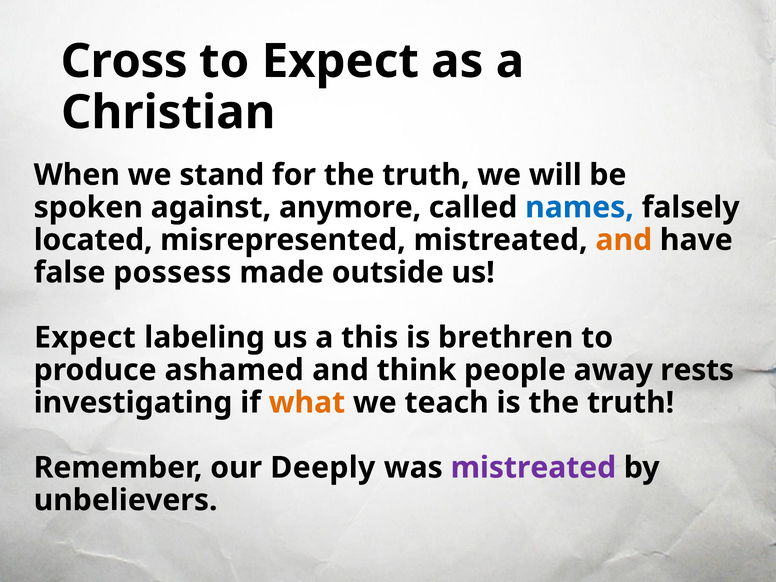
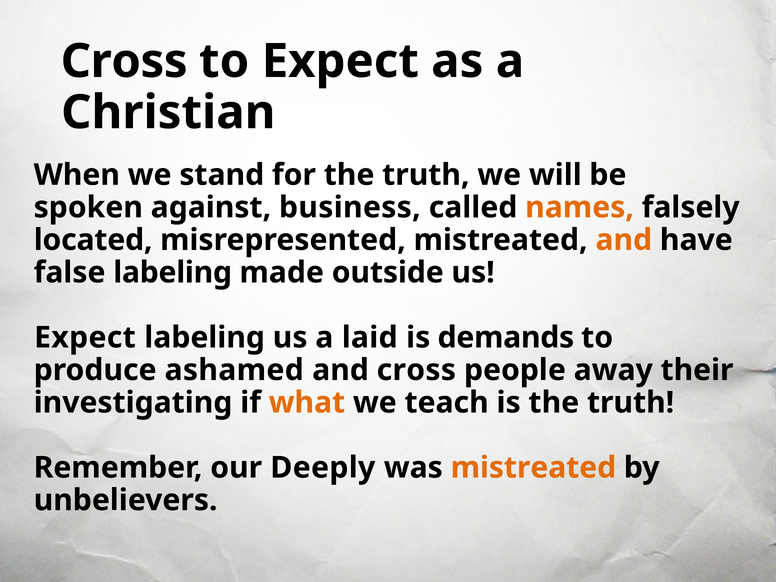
anymore: anymore -> business (350, 207)
names colour: blue -> orange (580, 207)
false possess: possess -> labeling (173, 272)
this: this -> laid (370, 338)
brethren: brethren -> demands (506, 338)
and think: think -> cross (416, 370)
rests: rests -> their (697, 370)
mistreated colour: purple -> orange (533, 468)
